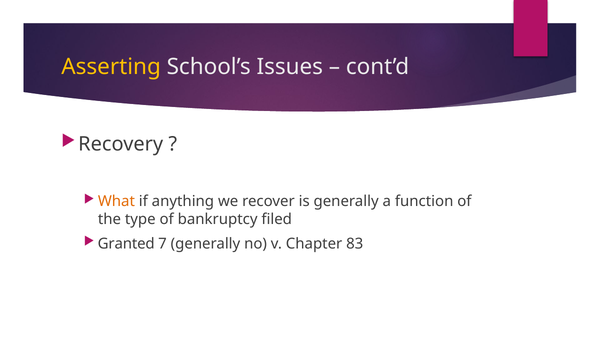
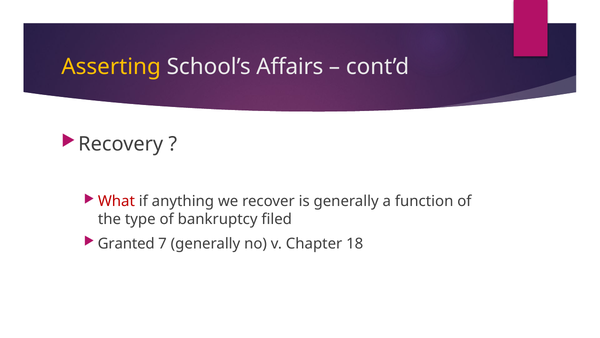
Issues: Issues -> Affairs (290, 67)
What colour: orange -> red (116, 201)
83: 83 -> 18 (355, 243)
